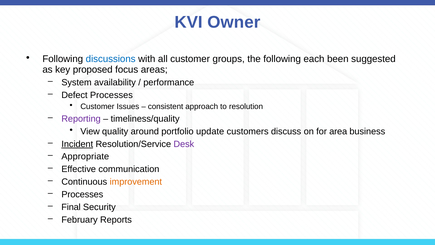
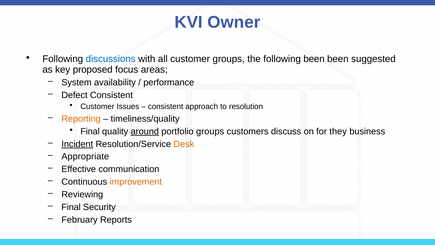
following each: each -> been (314, 59)
Defect Processes: Processes -> Consistent (111, 95)
Reporting colour: purple -> orange (81, 119)
View: View -> Final (90, 131)
around underline: none -> present (145, 131)
portfolio update: update -> groups (210, 131)
area: area -> they (338, 131)
Desk colour: purple -> orange (184, 144)
Processes: Processes -> Reviewing (82, 194)
